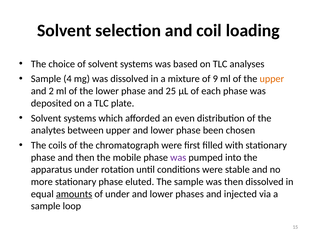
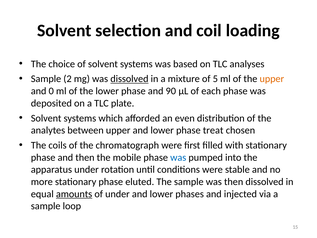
4: 4 -> 2 (68, 79)
dissolved underline: none -> present (129, 79)
9: 9 -> 5 (215, 79)
2: 2 -> 0 (51, 91)
25: 25 -> 90 (171, 91)
been: been -> treat (213, 130)
was colour: purple -> blue (178, 157)
